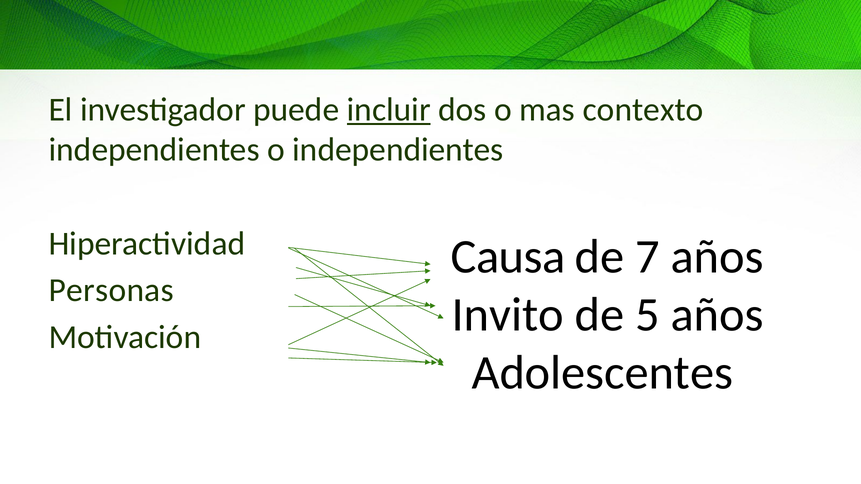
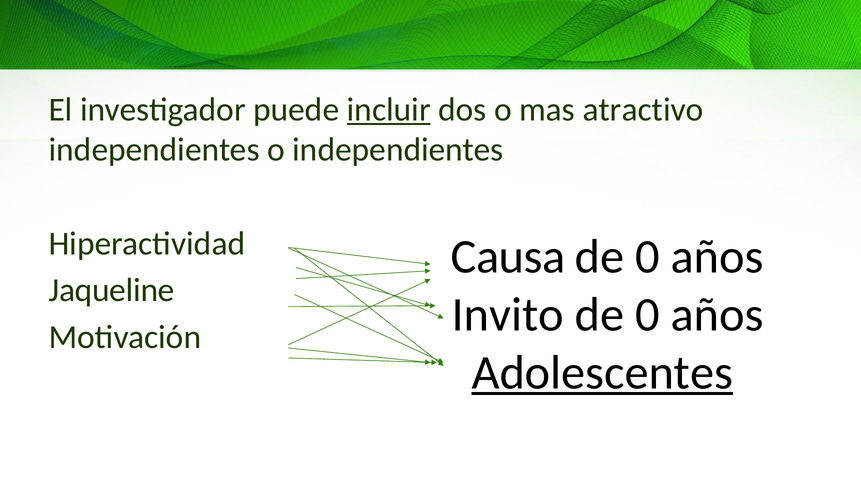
contexto: contexto -> atractivo (643, 110)
7: 7 -> 0 (648, 257)
Personas: Personas -> Jaqueline (112, 291)
5: 5 -> 0 (648, 315)
Adolescentes underline: none -> present (602, 373)
